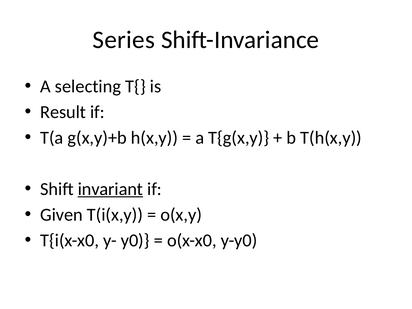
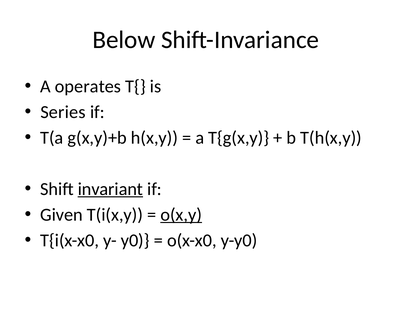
Series: Series -> Below (124, 40)
selecting: selecting -> operates (88, 86)
Result: Result -> Series (63, 112)
o(x,y underline: none -> present (181, 215)
